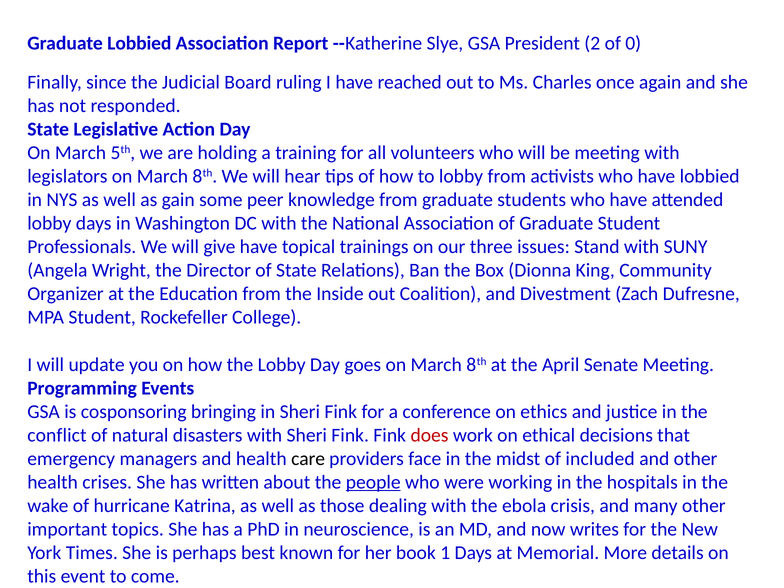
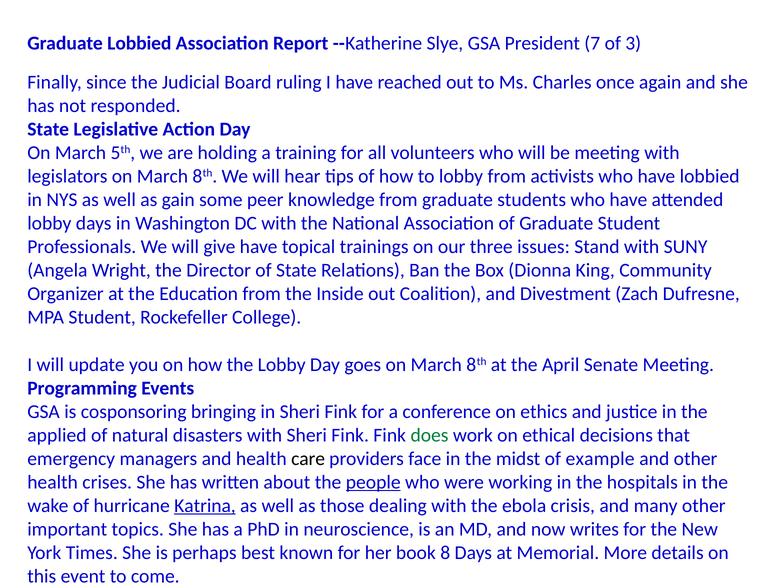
2: 2 -> 7 (592, 43)
0: 0 -> 3 (633, 43)
conflict: conflict -> applied (57, 435)
does colour: red -> green (430, 435)
included: included -> example (600, 459)
Katrina underline: none -> present (205, 506)
1: 1 -> 8 (445, 553)
